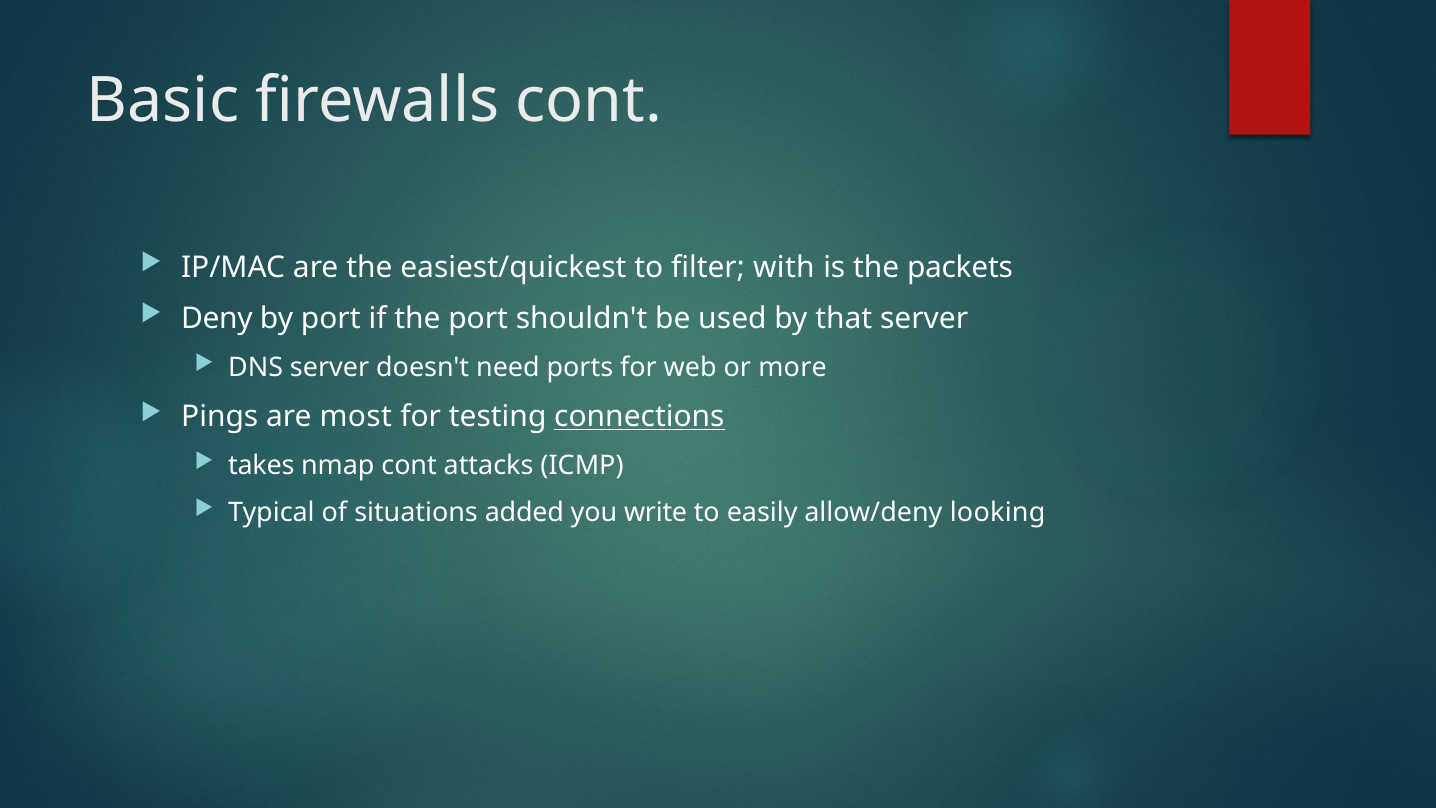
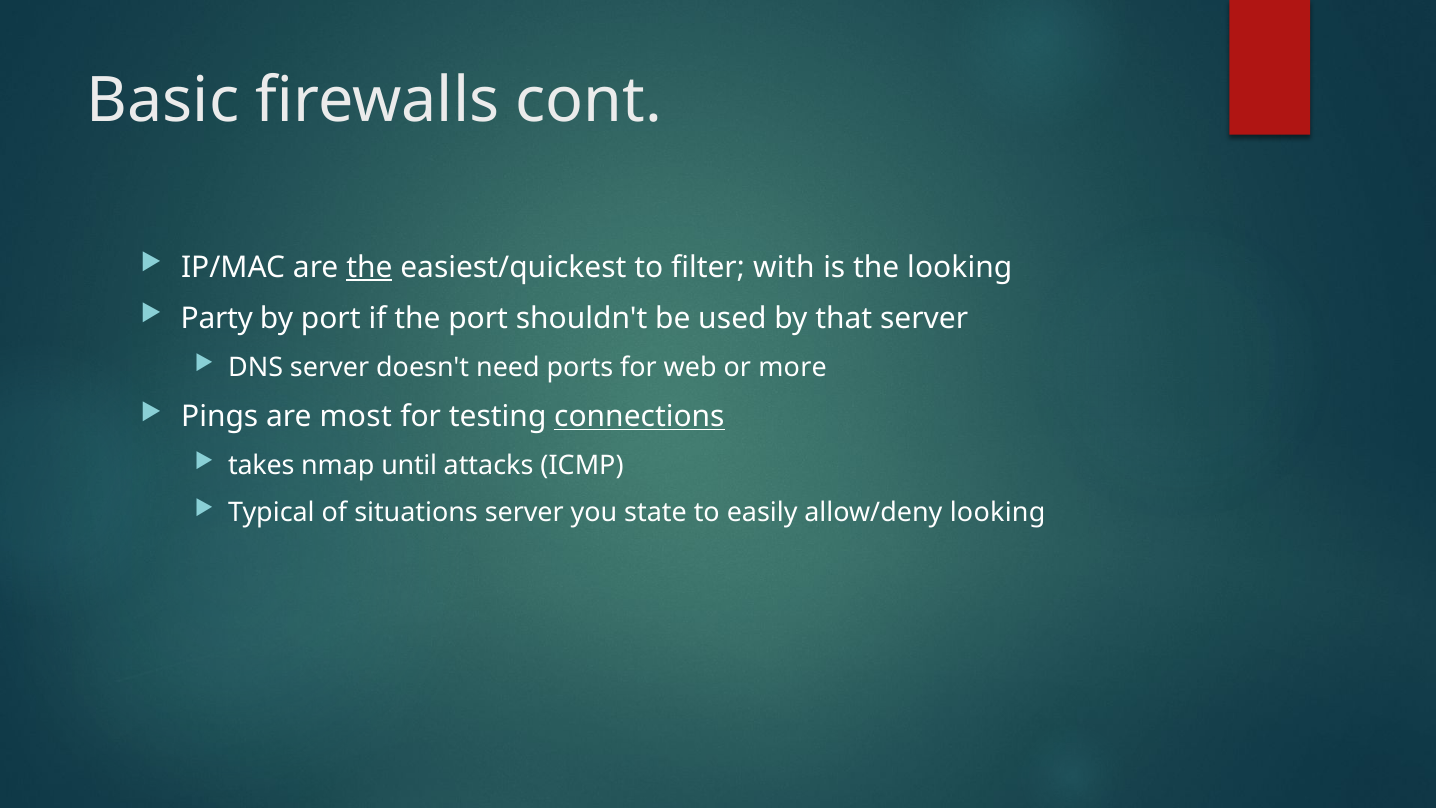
the underline: none -> present (369, 267)
the packets: packets -> looking (960, 267)
Deny: Deny -> Party (217, 318)
nmap cont: cont -> until (409, 465)
situations added: added -> server (524, 513)
write: write -> state (655, 513)
